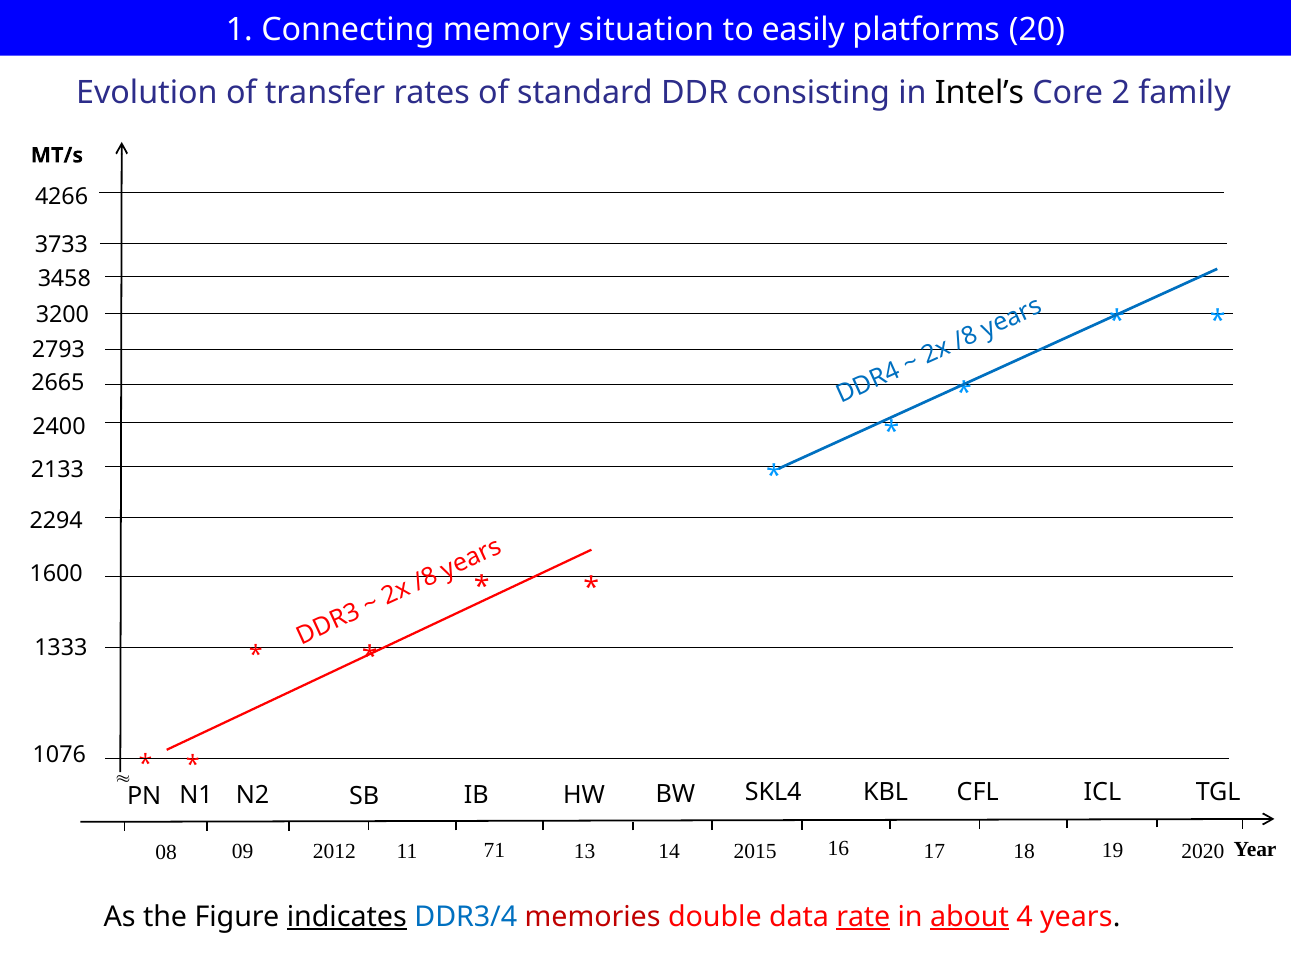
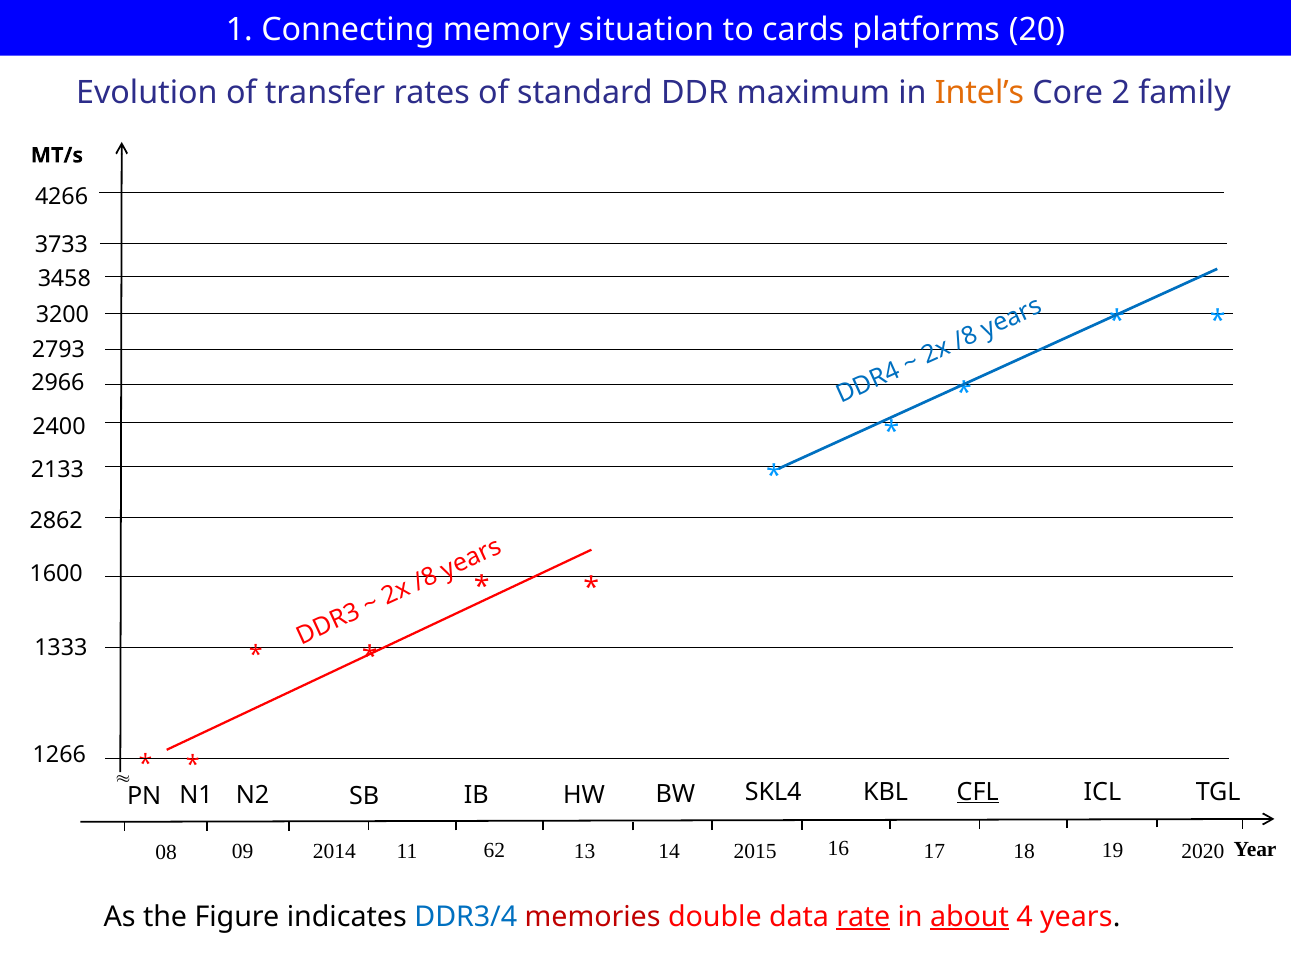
easily: easily -> cards (803, 30)
consisting: consisting -> maximum (813, 93)
Intel’s colour: black -> orange (980, 93)
2665: 2665 -> 2966 (58, 383)
2294: 2294 -> 2862 (56, 521)
1076: 1076 -> 1266 (59, 755)
CFL underline: none -> present (978, 792)
2012: 2012 -> 2014 (334, 851)
71: 71 -> 62 (494, 850)
indicates underline: present -> none (347, 917)
